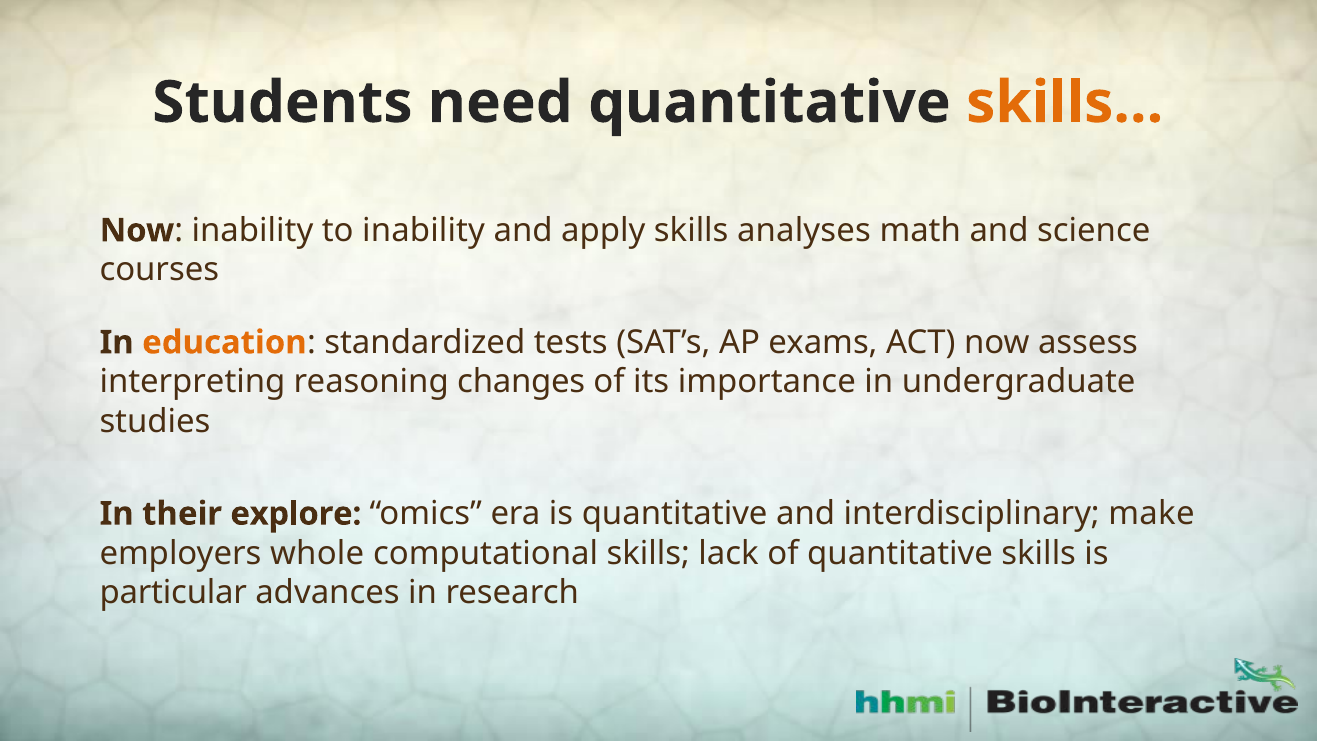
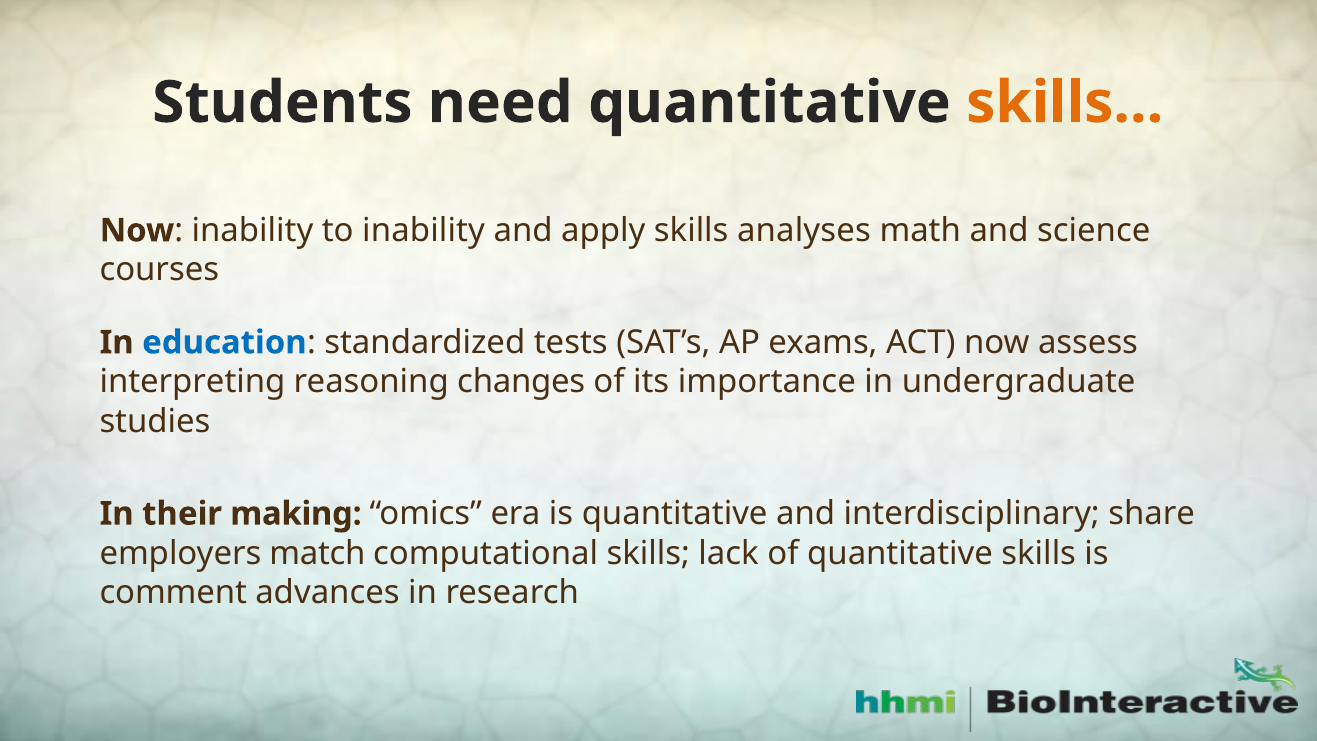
education colour: orange -> blue (224, 342)
explore: explore -> making (296, 514)
make: make -> share (1152, 514)
whole: whole -> match (317, 553)
particular: particular -> comment (173, 593)
